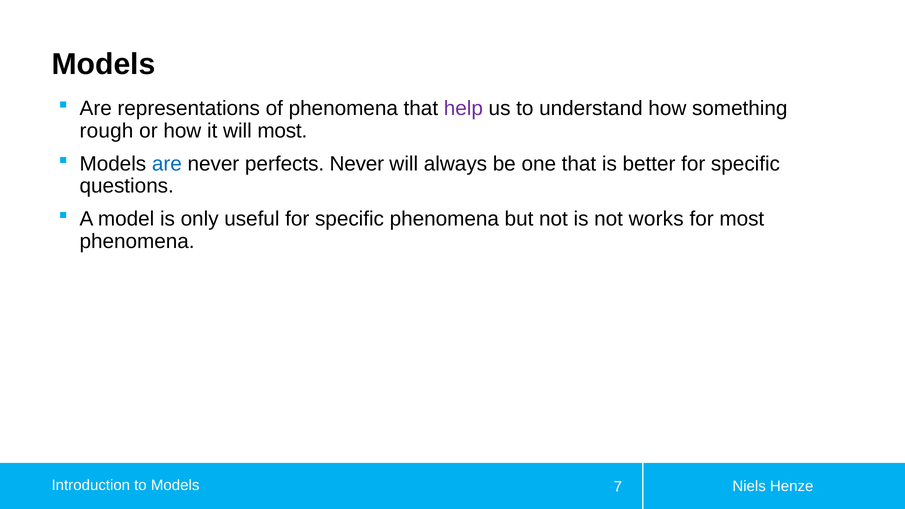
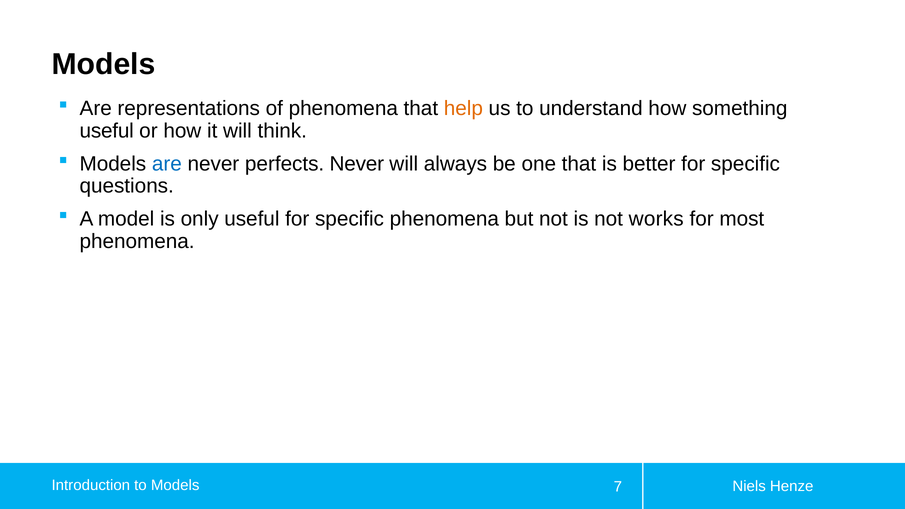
help colour: purple -> orange (463, 109)
rough: rough -> useful (107, 131)
will most: most -> think (282, 131)
